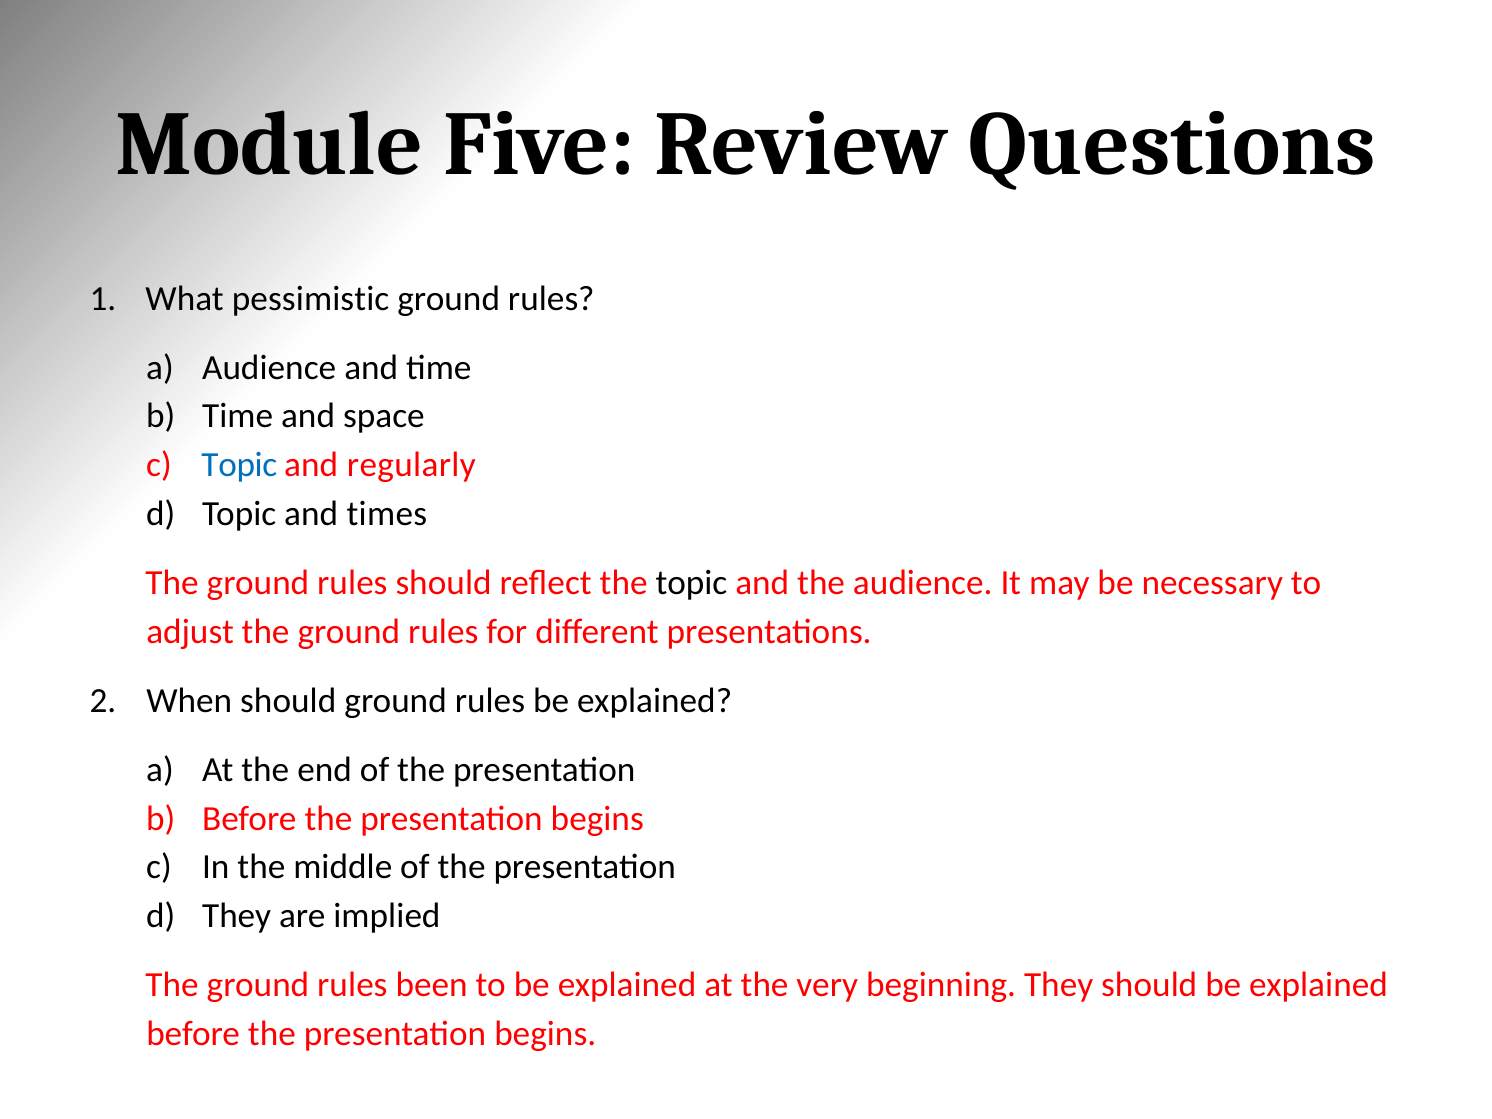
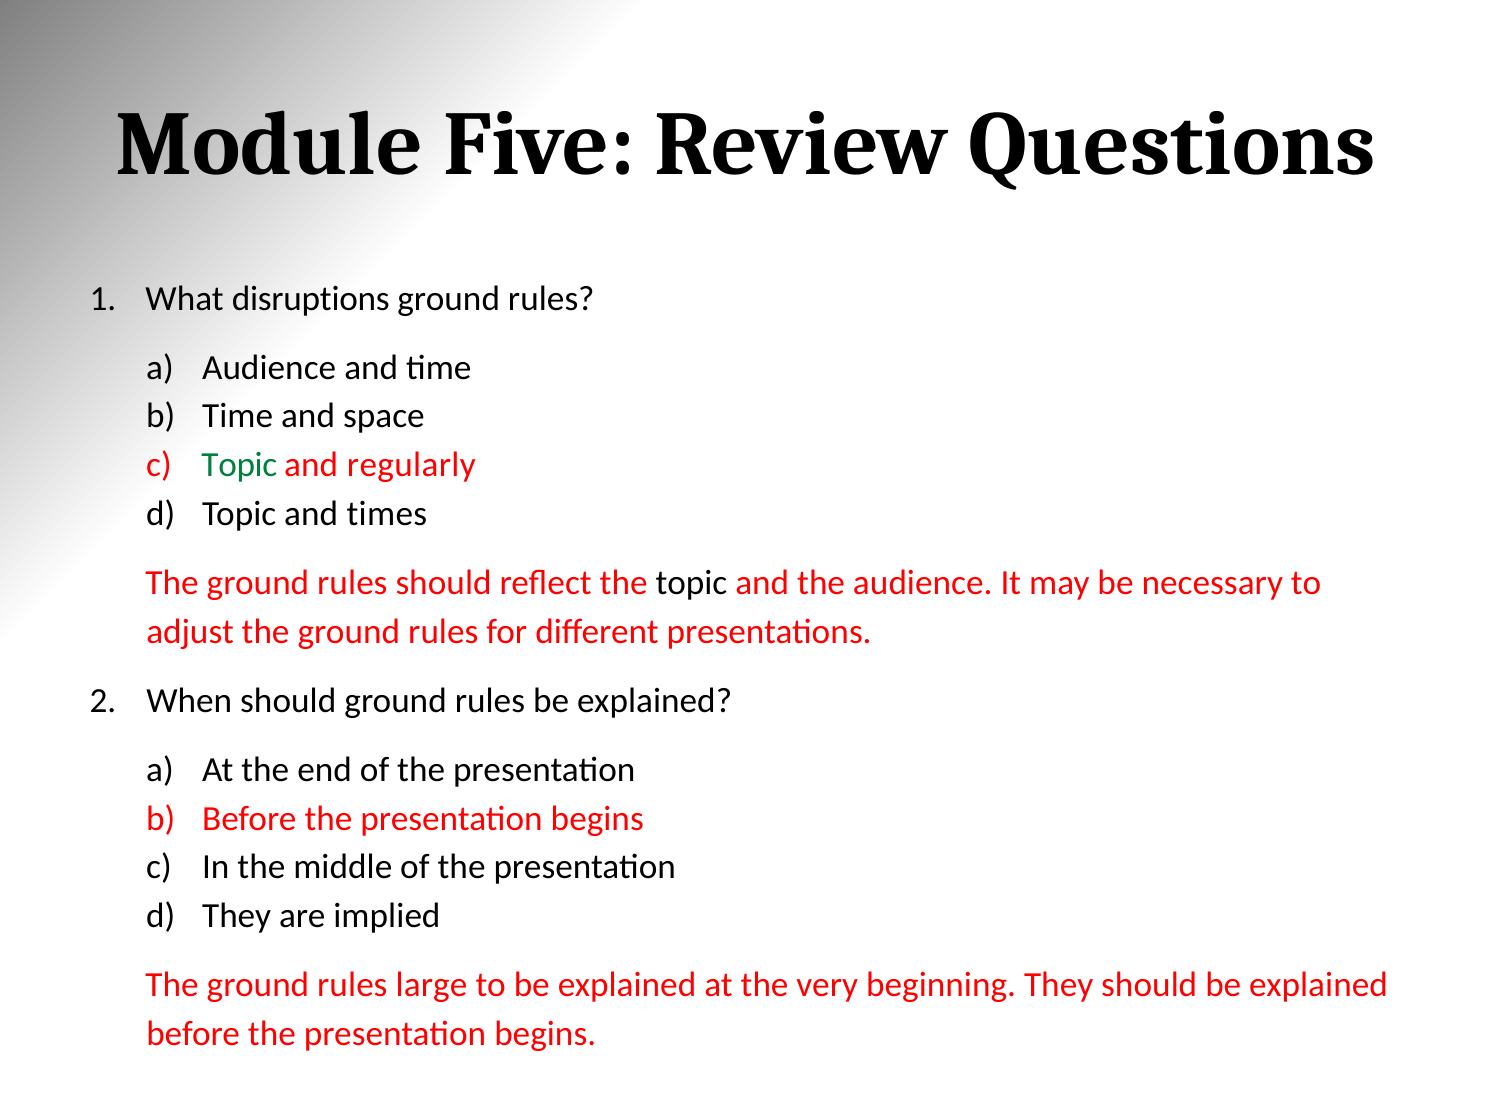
pessimistic: pessimistic -> disruptions (311, 298)
Topic colour: blue -> green (239, 465)
been: been -> large (432, 985)
